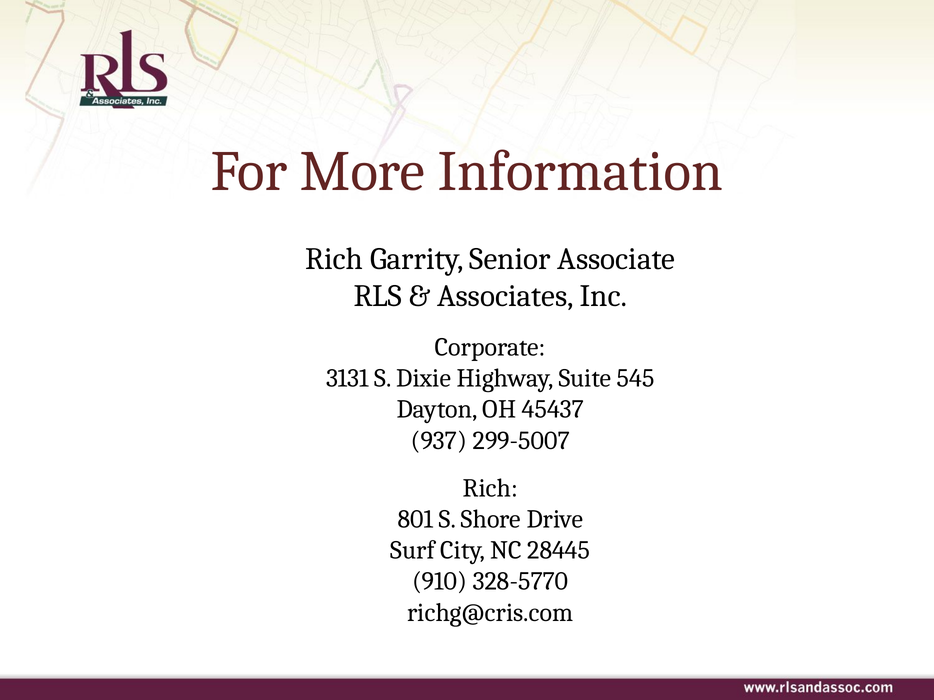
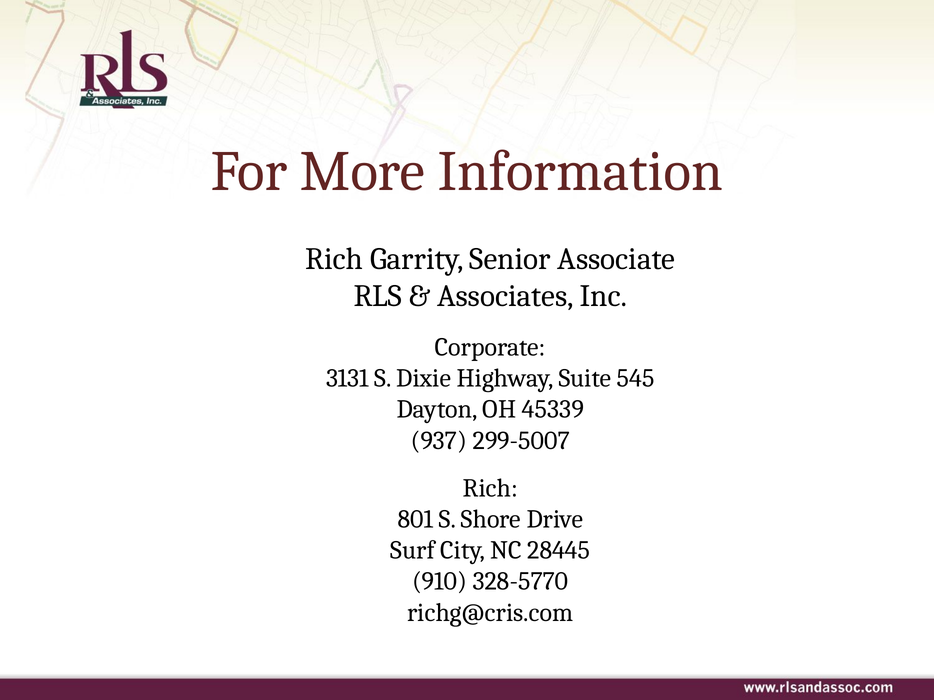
45437: 45437 -> 45339 (553, 410)
